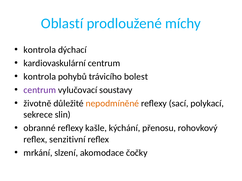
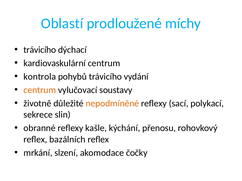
kontrola: kontrola -> trávicího (40, 50)
bolest: bolest -> vydání (136, 77)
centrum colour: purple -> orange (40, 90)
senzitivní: senzitivní -> bazálních (67, 140)
